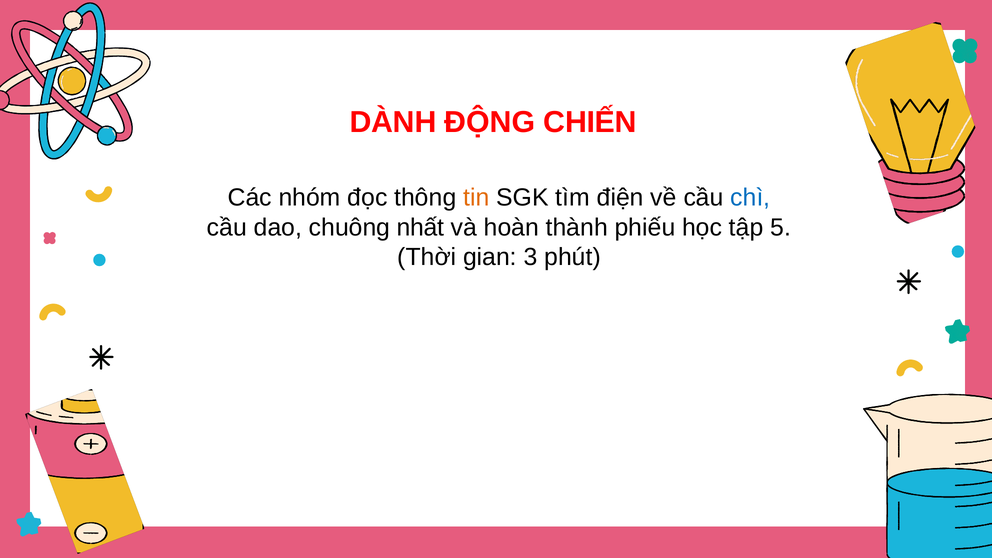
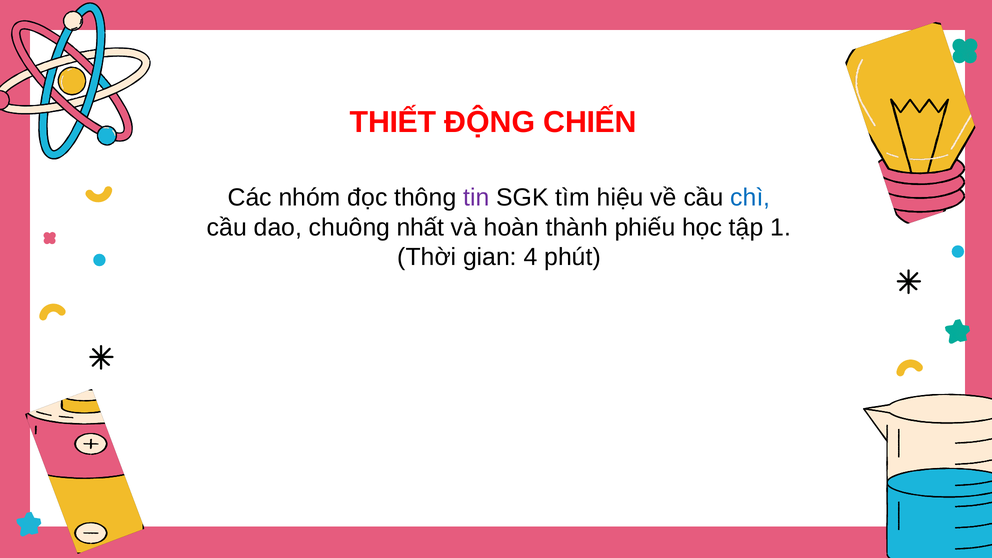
DÀNH: DÀNH -> THIẾT (393, 122)
tin colour: orange -> purple (476, 198)
điện: điện -> hiệu (620, 198)
5: 5 -> 1 (781, 227)
3: 3 -> 4 (531, 257)
